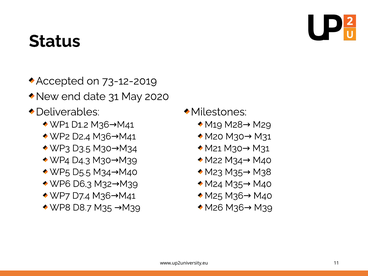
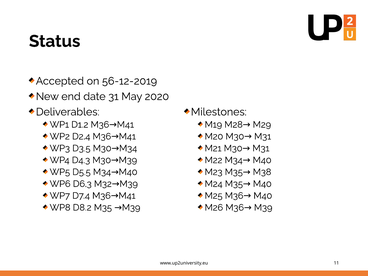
73-12-2019: 73-12-2019 -> 56-12-2019 (130, 81)
D8.7: D8.7 -> D8.2 (82, 208)
